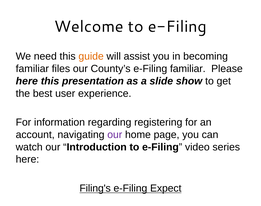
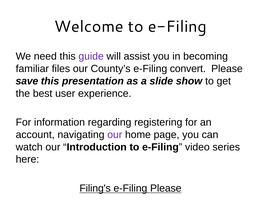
guide colour: orange -> purple (91, 56)
e-Filing familiar: familiar -> convert (188, 69)
here: here -> save (27, 81)
e-Filing Expect: Expect -> Please (166, 188)
